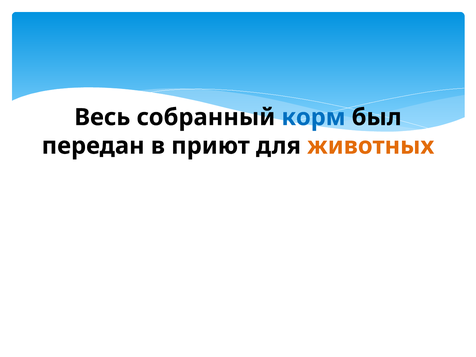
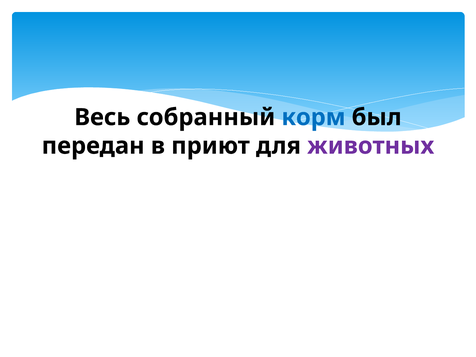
животных colour: orange -> purple (371, 146)
